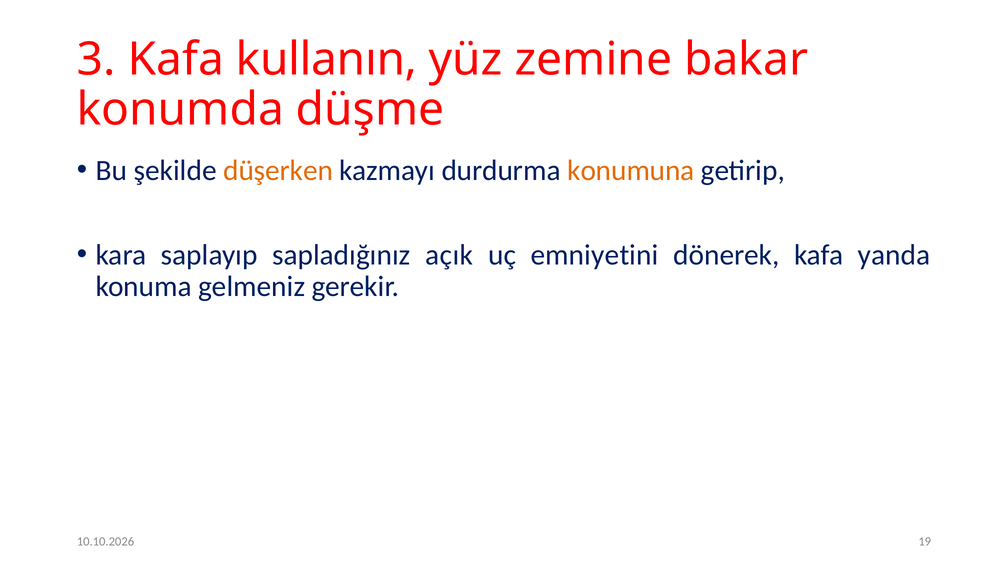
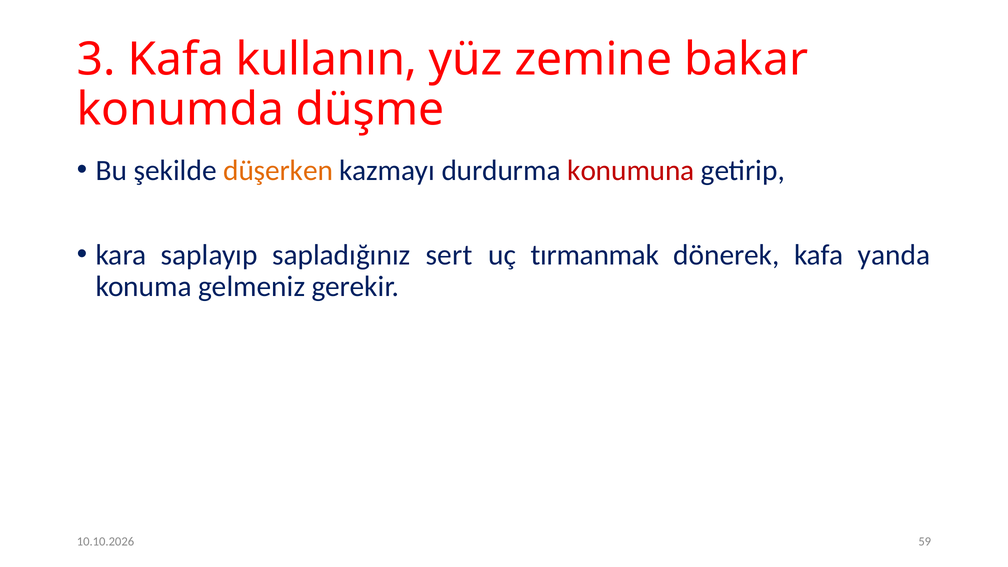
konumuna colour: orange -> red (631, 170)
açık: açık -> sert (449, 255)
emniyetini: emniyetini -> tırmanmak (595, 255)
19: 19 -> 59 (925, 541)
